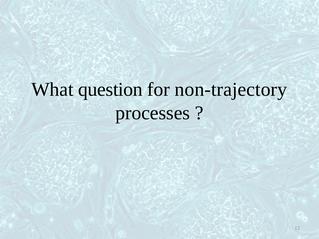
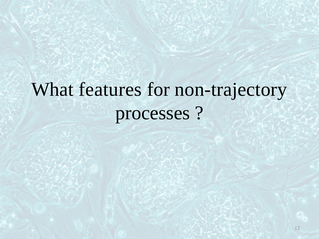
question: question -> features (110, 90)
